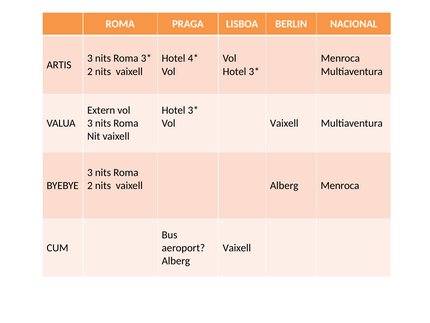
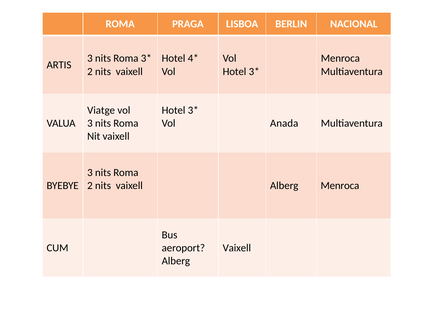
Extern: Extern -> Viatge (101, 110)
Vol Vaixell: Vaixell -> Anada (284, 123)
